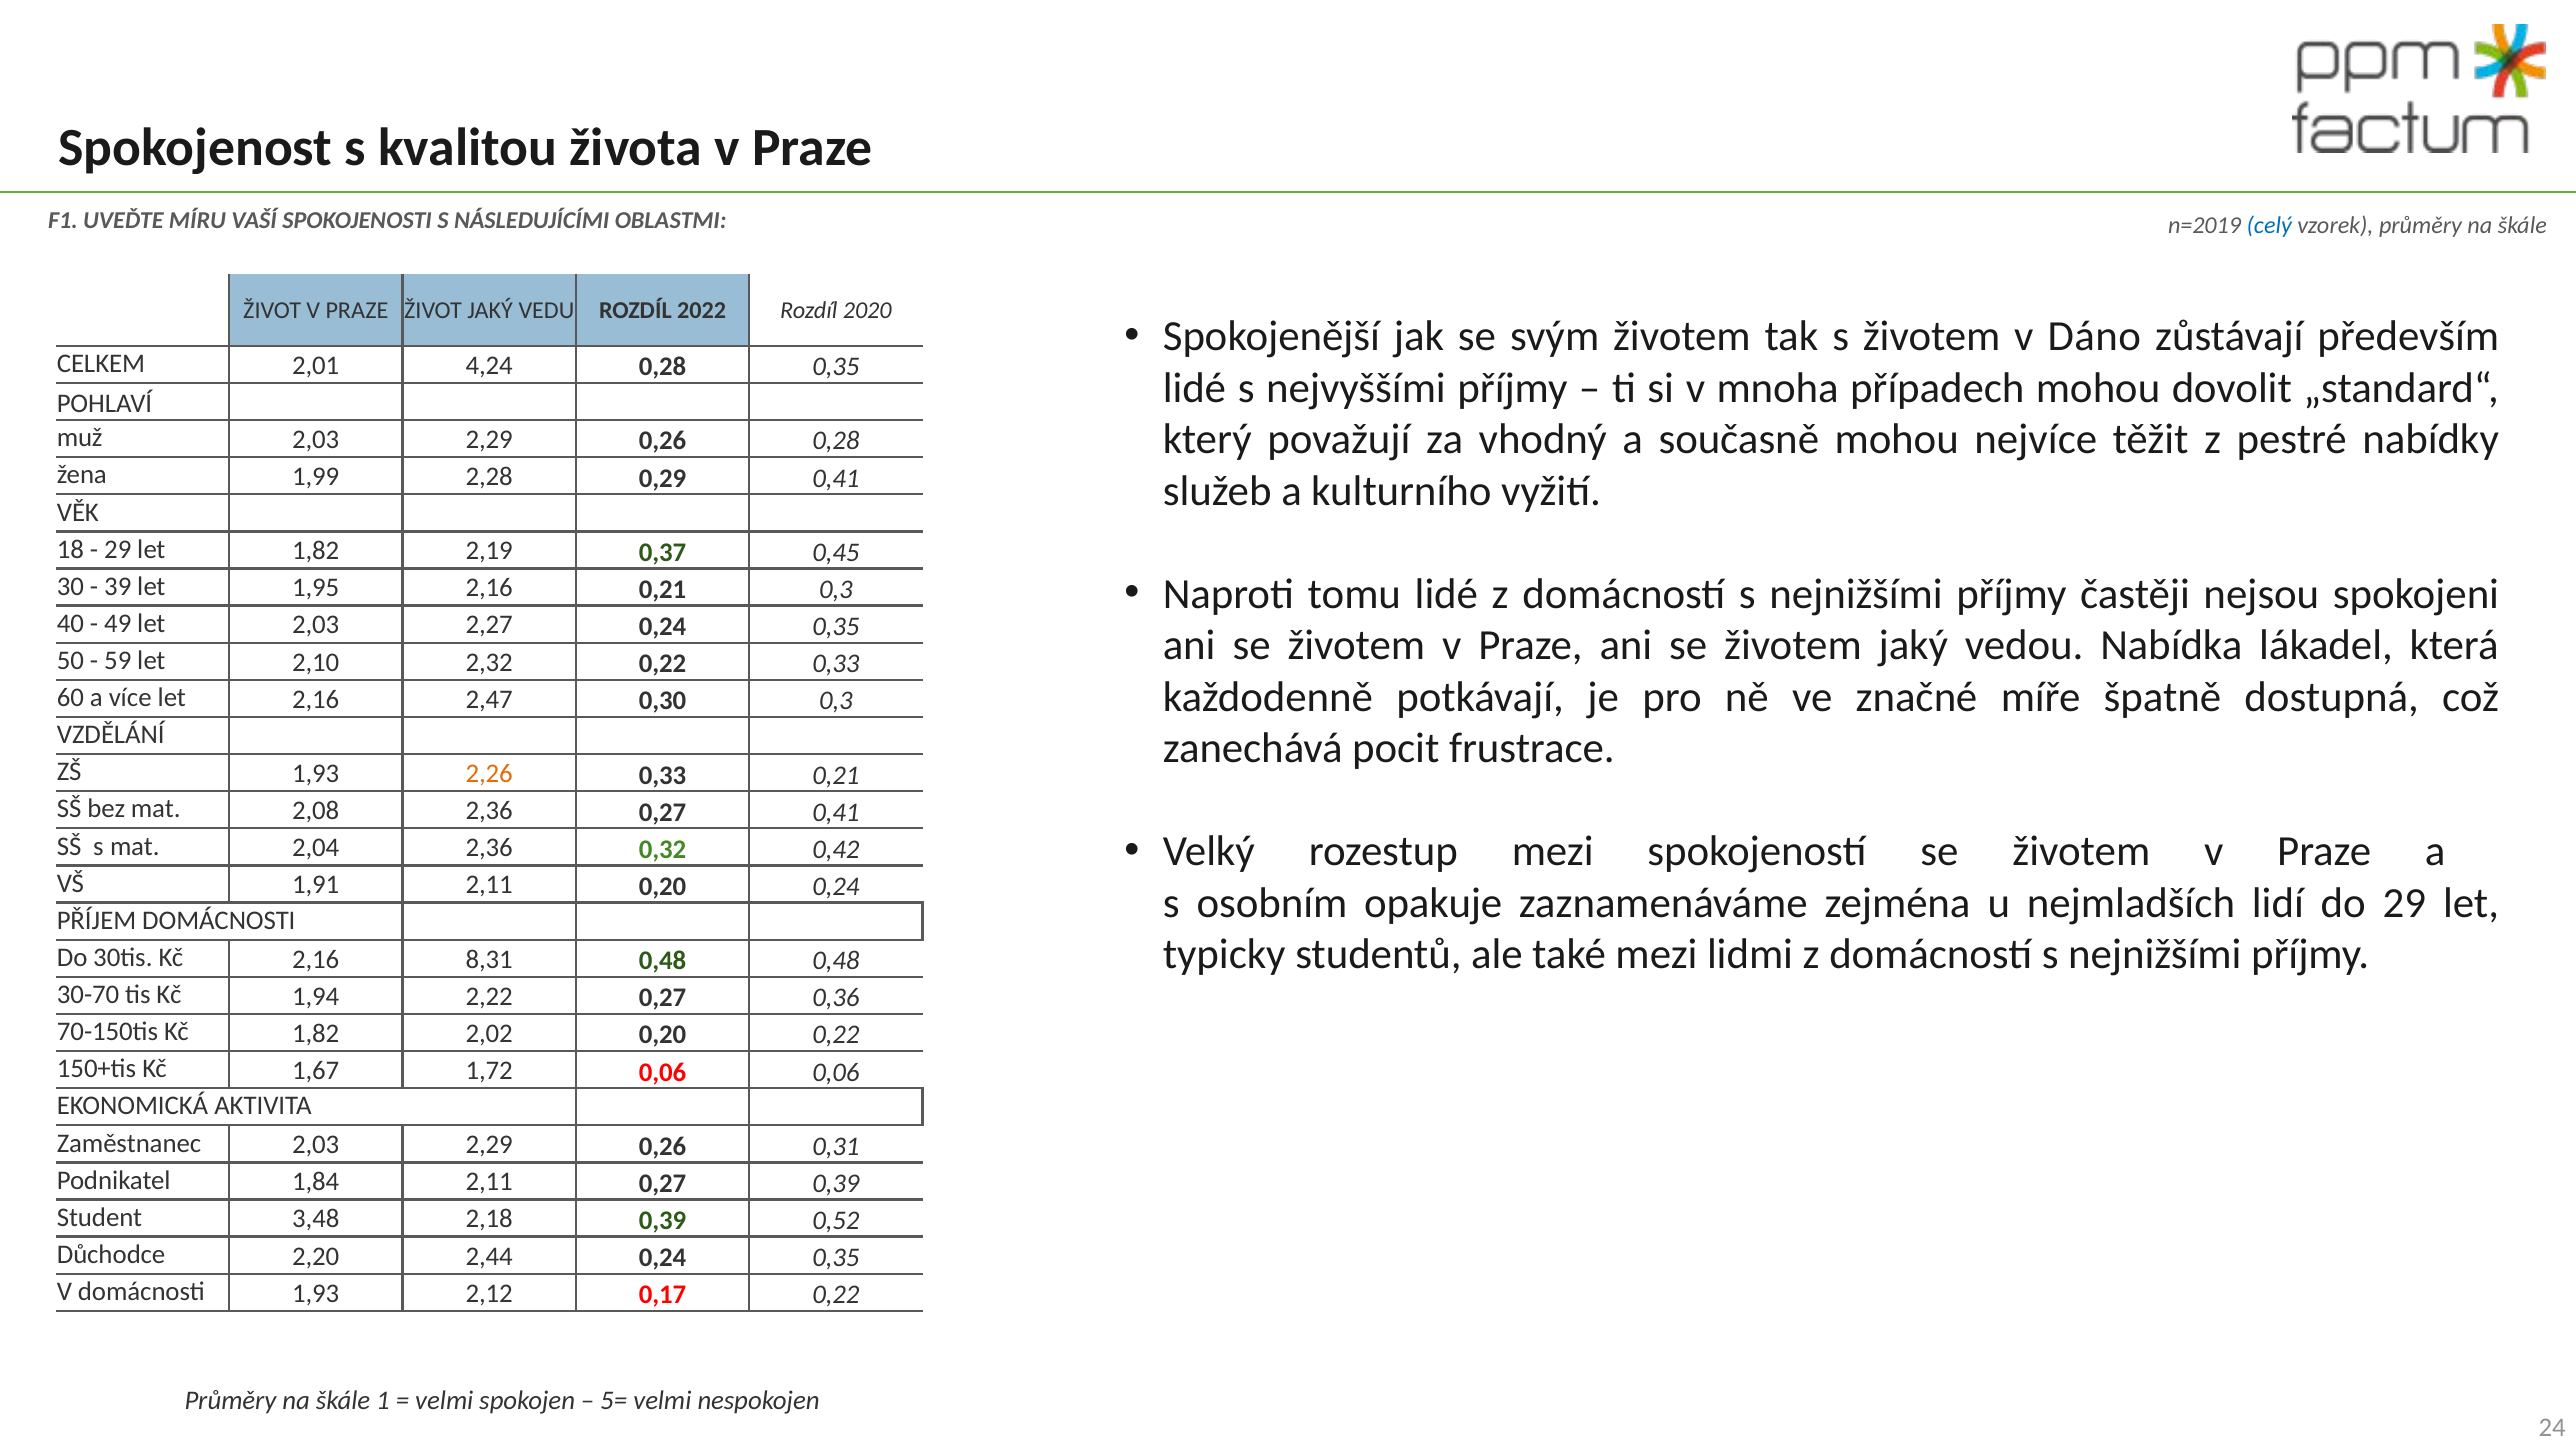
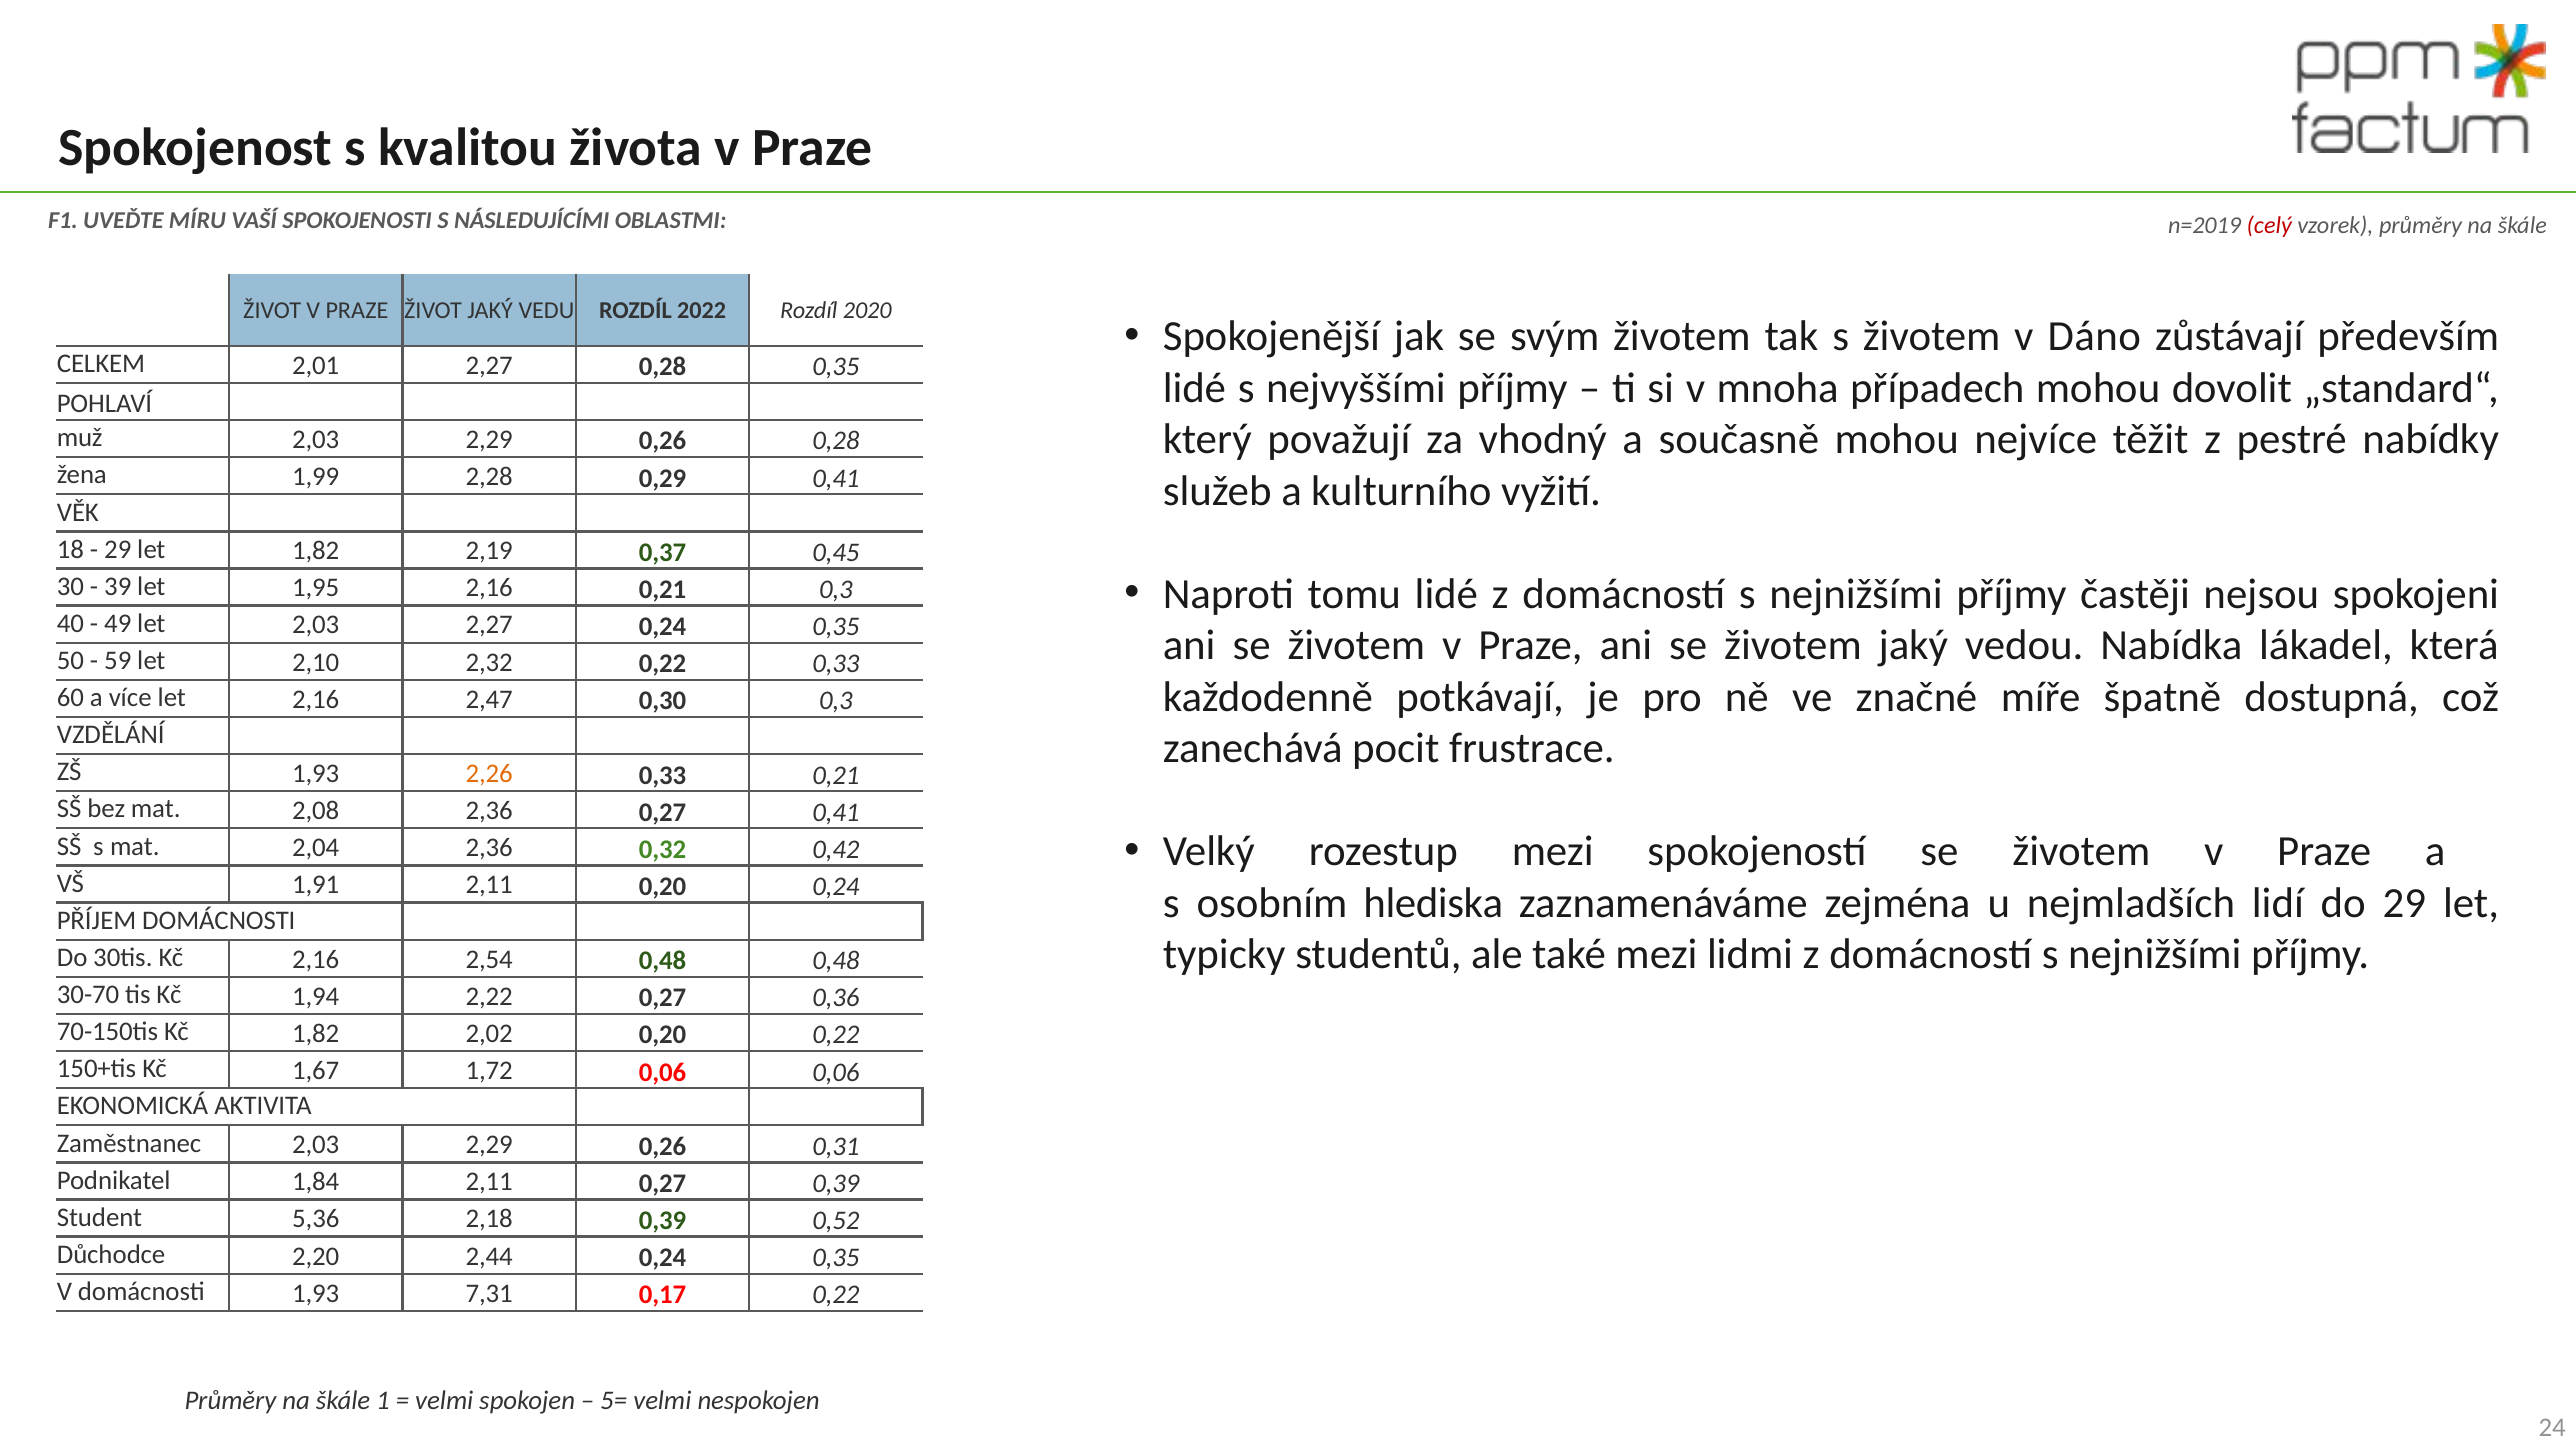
celý colour: blue -> red (2269, 225)
2,01 4,24: 4,24 -> 2,27 (489, 365)
opakuje: opakuje -> hlediska (1433, 903)
8,31: 8,31 -> 2,54 (489, 959)
3,48: 3,48 -> 5,36 (316, 1219)
2,12: 2,12 -> 7,31 (489, 1293)
